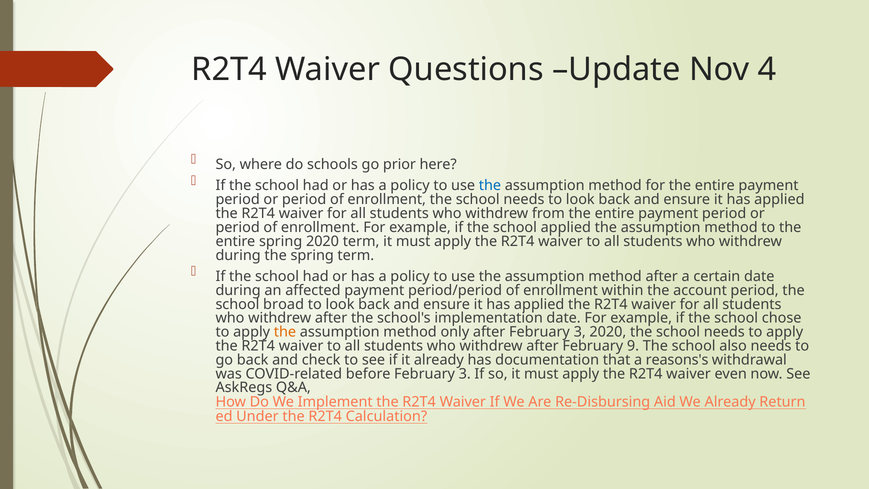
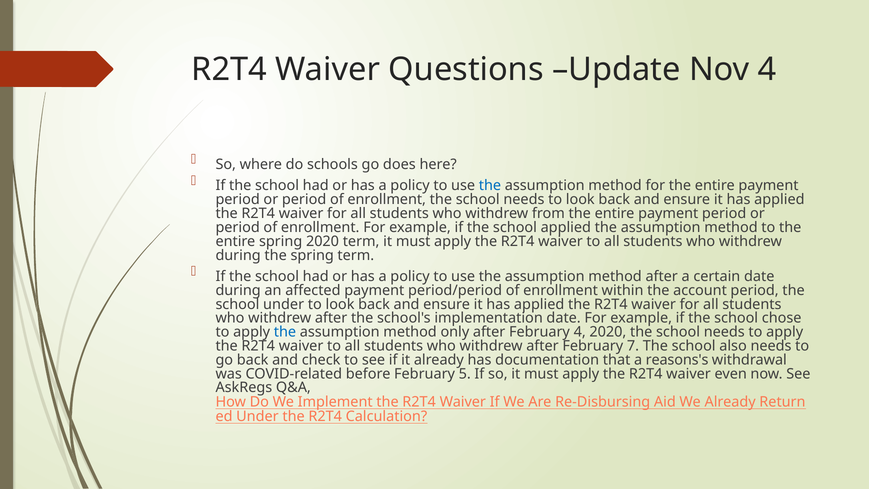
prior: prior -> does (399, 164)
school broad: broad -> under (284, 304)
the colour: orange -> blue (285, 332)
after February 3: 3 -> 4 (580, 332)
9: 9 -> 7 (633, 346)
before February 3: 3 -> 5 (465, 374)
